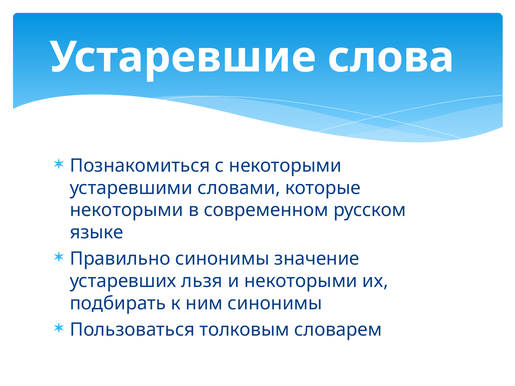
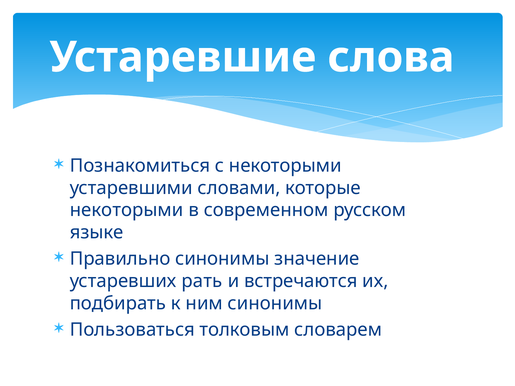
льзя: льзя -> рать (202, 281)
и некоторыми: некоторыми -> встречаются (301, 281)
